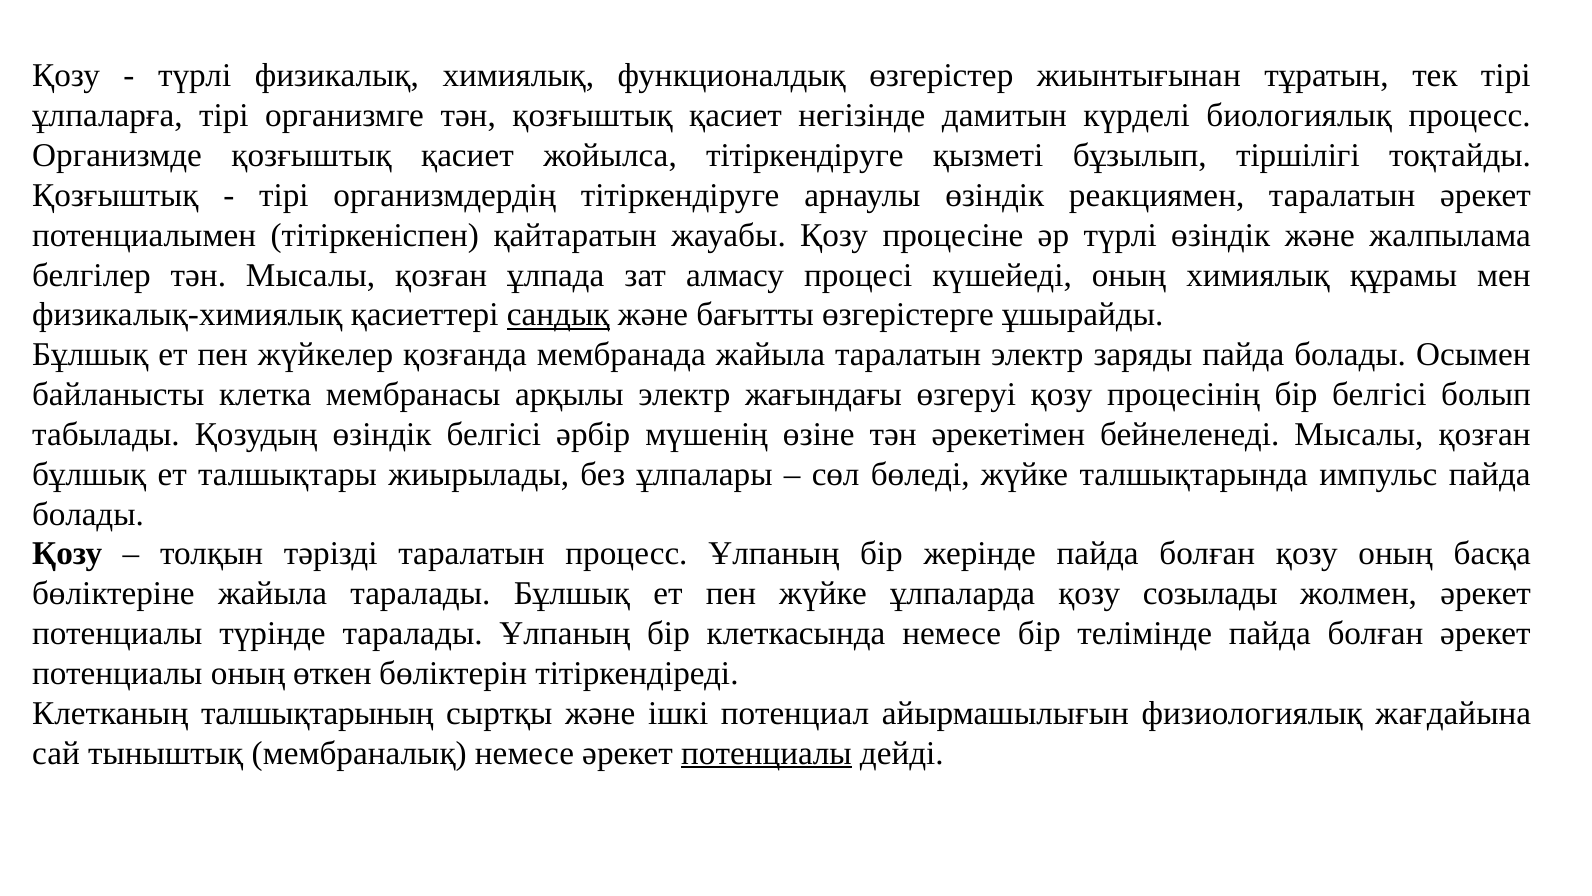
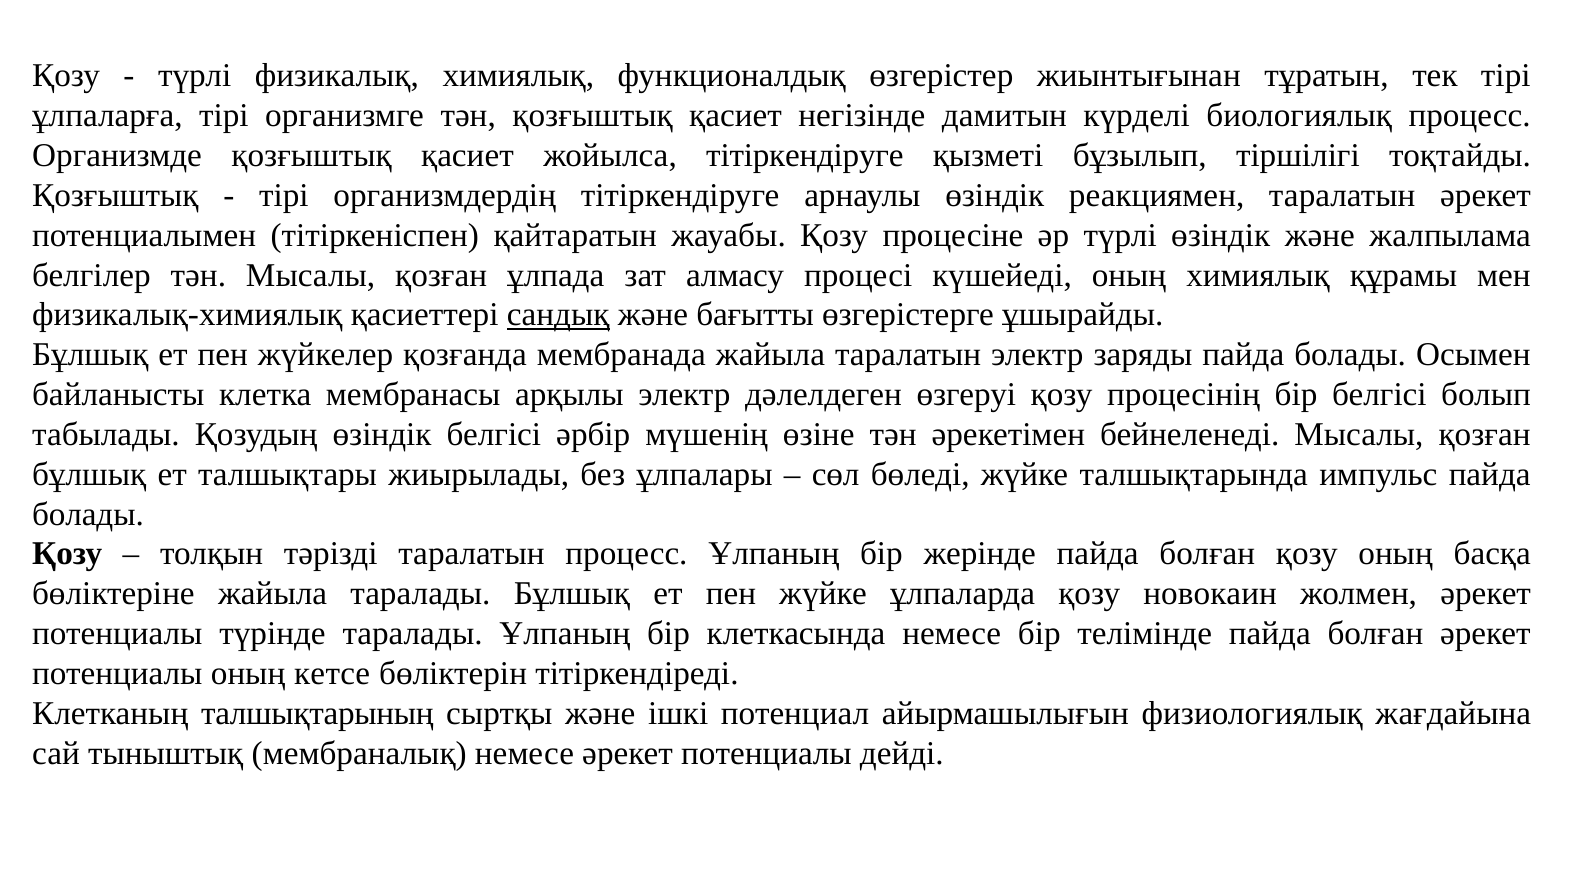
жағындағы: жағындағы -> дәлелдеген (823, 394)
созылады: созылады -> новокаин (1210, 593)
өткен: өткен -> кетсе (332, 673)
потенциалы underline: present -> none (766, 753)
